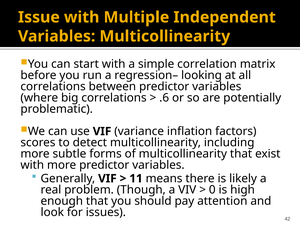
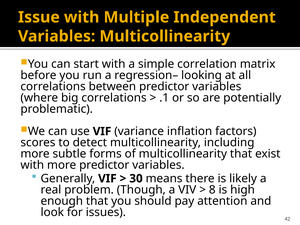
.6: .6 -> .1 (164, 98)
11: 11 -> 30 (136, 179)
0: 0 -> 8 (212, 190)
